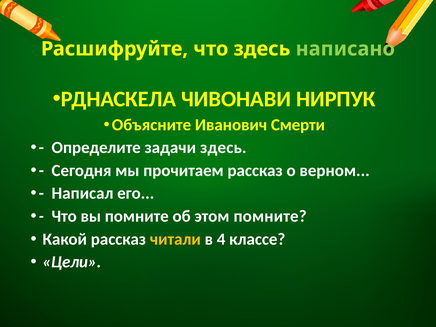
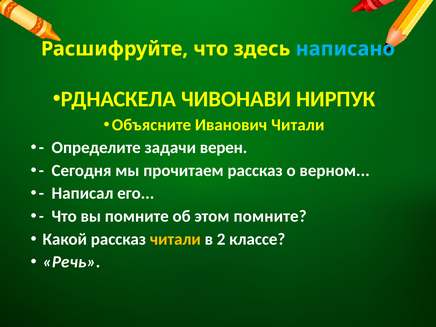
написано colour: light green -> light blue (345, 49)
Иванович Смерти: Смерти -> Читали (298, 125)
задачи здесь: здесь -> верен (224, 148)
4: 4 -> 2 (221, 239)
Цели: Цели -> Речь (72, 262)
